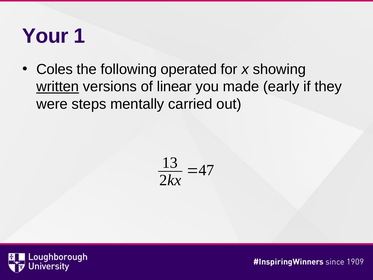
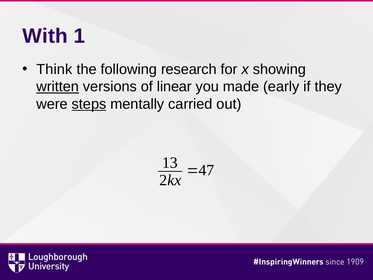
Your: Your -> With (45, 36)
Coles: Coles -> Think (54, 69)
operated: operated -> research (189, 69)
steps underline: none -> present (89, 104)
